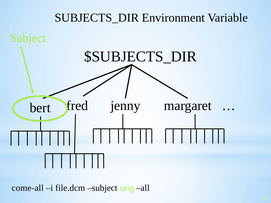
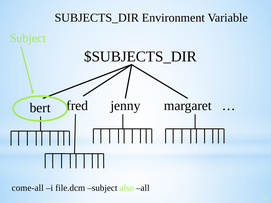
orig: orig -> also (127, 188)
